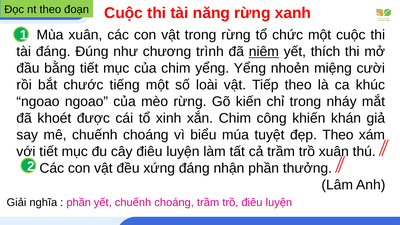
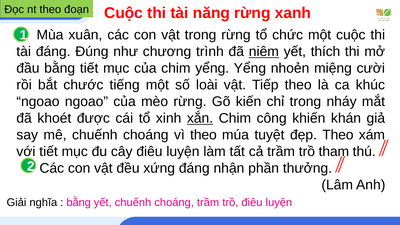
xắn underline: none -> present (200, 118)
vì biểu: biểu -> theo (203, 135)
trồ xuân: xuân -> tham (334, 152)
phần: phần -> bằng (79, 202)
